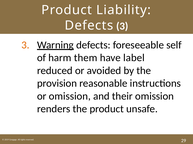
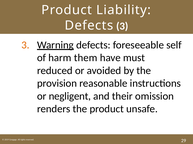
label: label -> must (134, 58)
or omission: omission -> negligent (70, 97)
